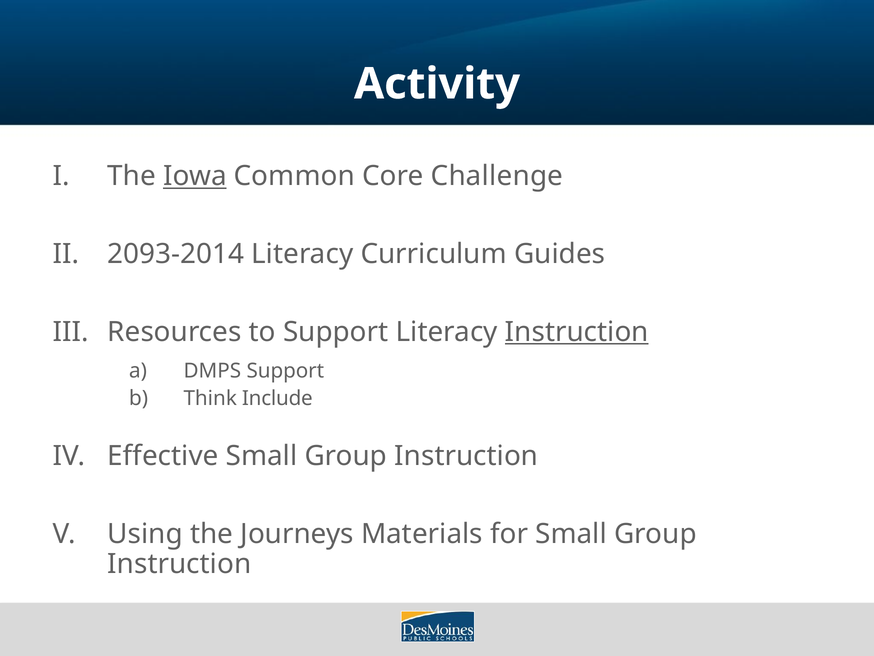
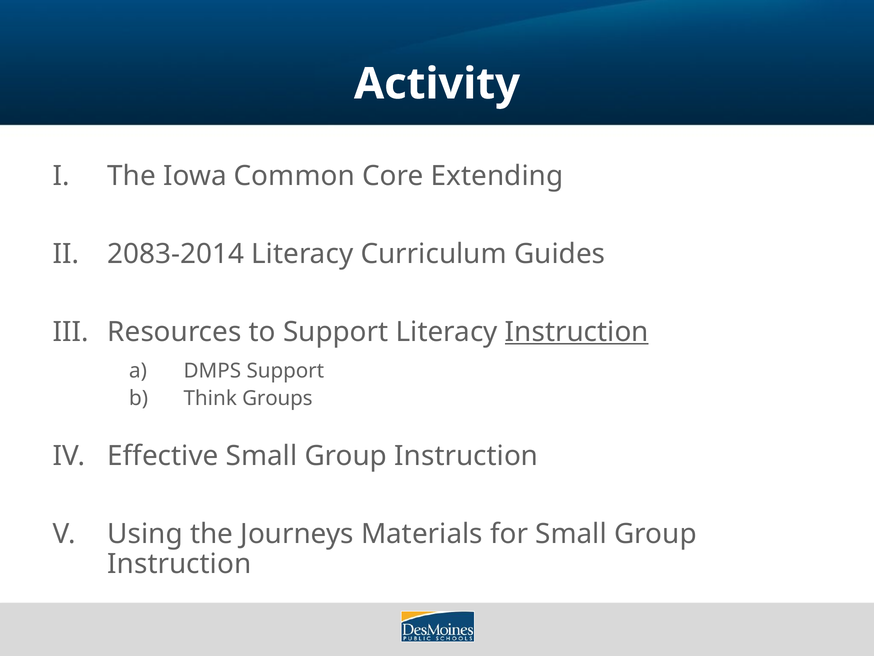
Iowa underline: present -> none (195, 176)
Challenge: Challenge -> Extending (497, 176)
2093-2014: 2093-2014 -> 2083-2014 (176, 254)
Include: Include -> Groups (277, 398)
